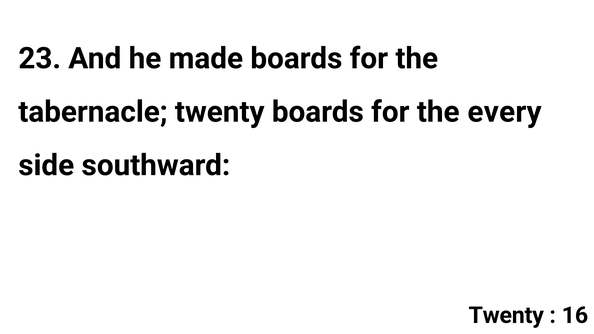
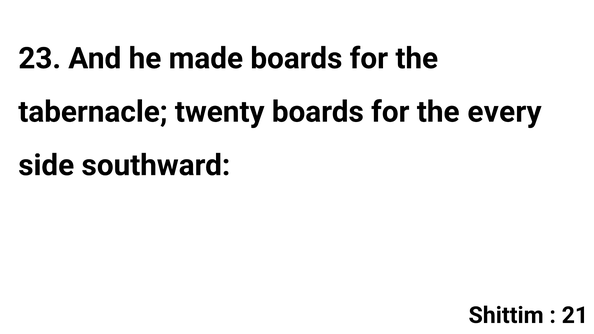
Twenty: Twenty -> Shittim (506, 315)
16: 16 -> 21 (575, 315)
